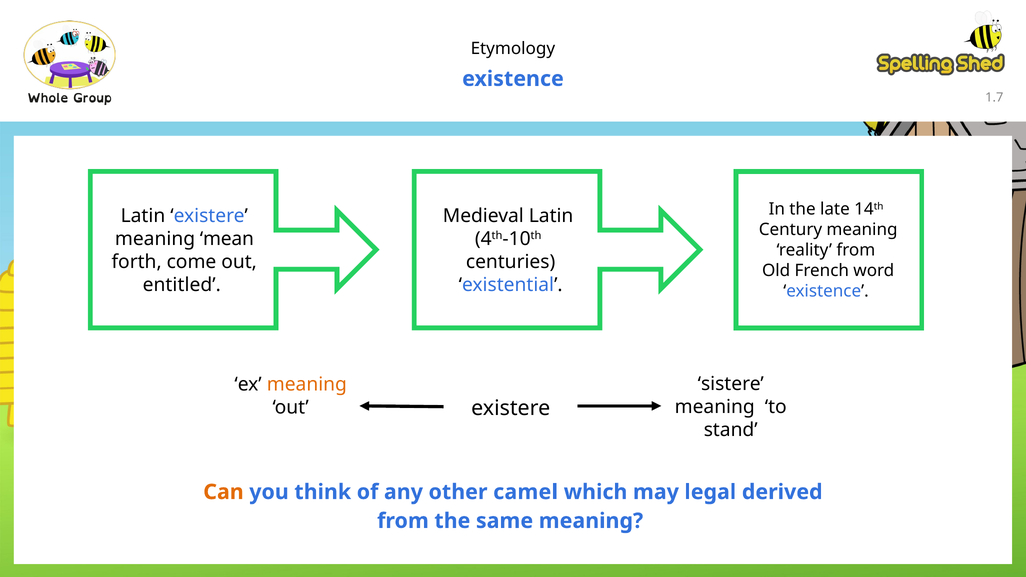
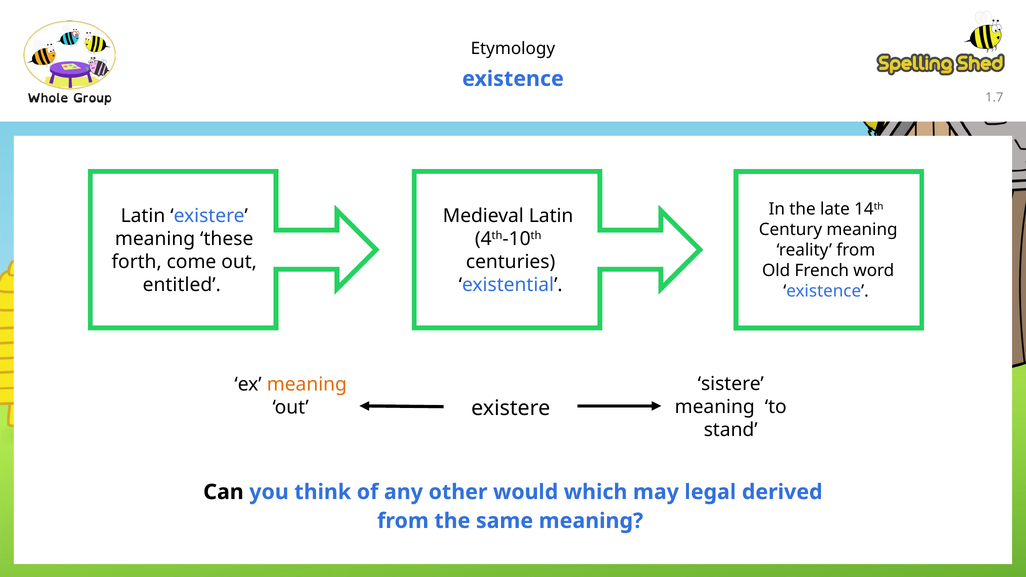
mean: mean -> these (227, 239)
Can colour: orange -> black (223, 492)
camel: camel -> would (526, 492)
